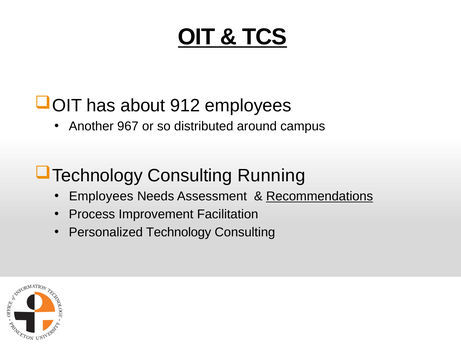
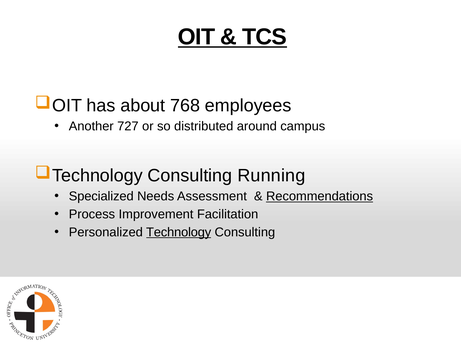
912: 912 -> 768 (185, 106)
967: 967 -> 727 (128, 126)
Employees: Employees -> Specialized (101, 196)
Technology underline: none -> present (179, 232)
